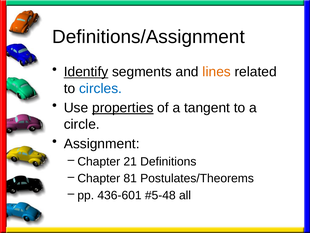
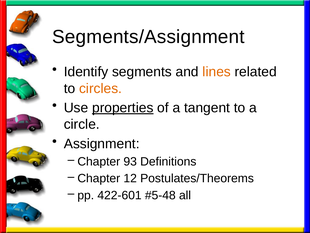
Definitions/Assignment: Definitions/Assignment -> Segments/Assignment (148, 37)
Identify underline: present -> none (86, 72)
circles colour: blue -> orange (101, 88)
21: 21 -> 93 (130, 161)
81: 81 -> 12 (130, 178)
436-601: 436-601 -> 422-601 (120, 195)
